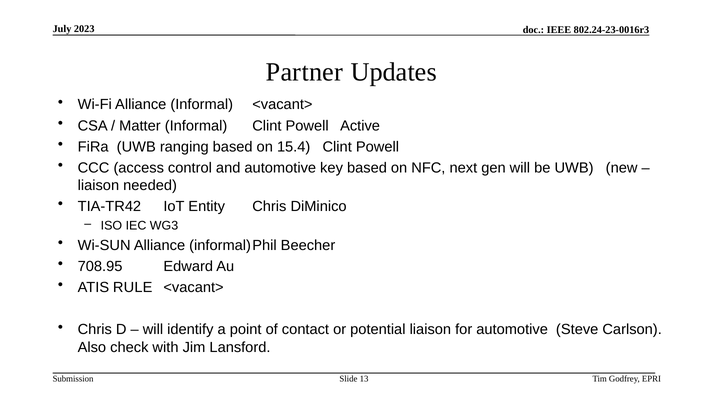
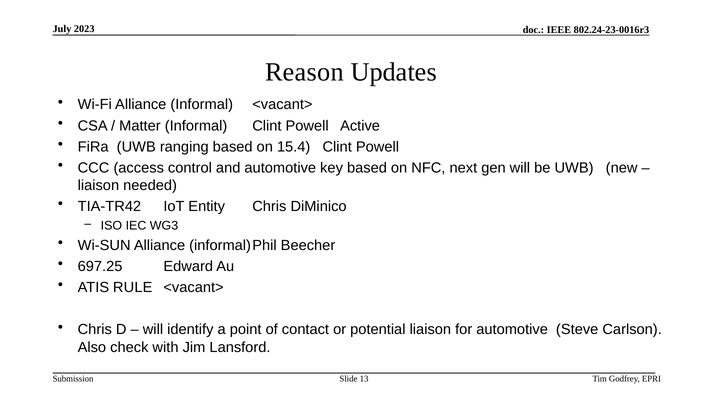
Partner: Partner -> Reason (304, 72)
708.95: 708.95 -> 697.25 (100, 266)
